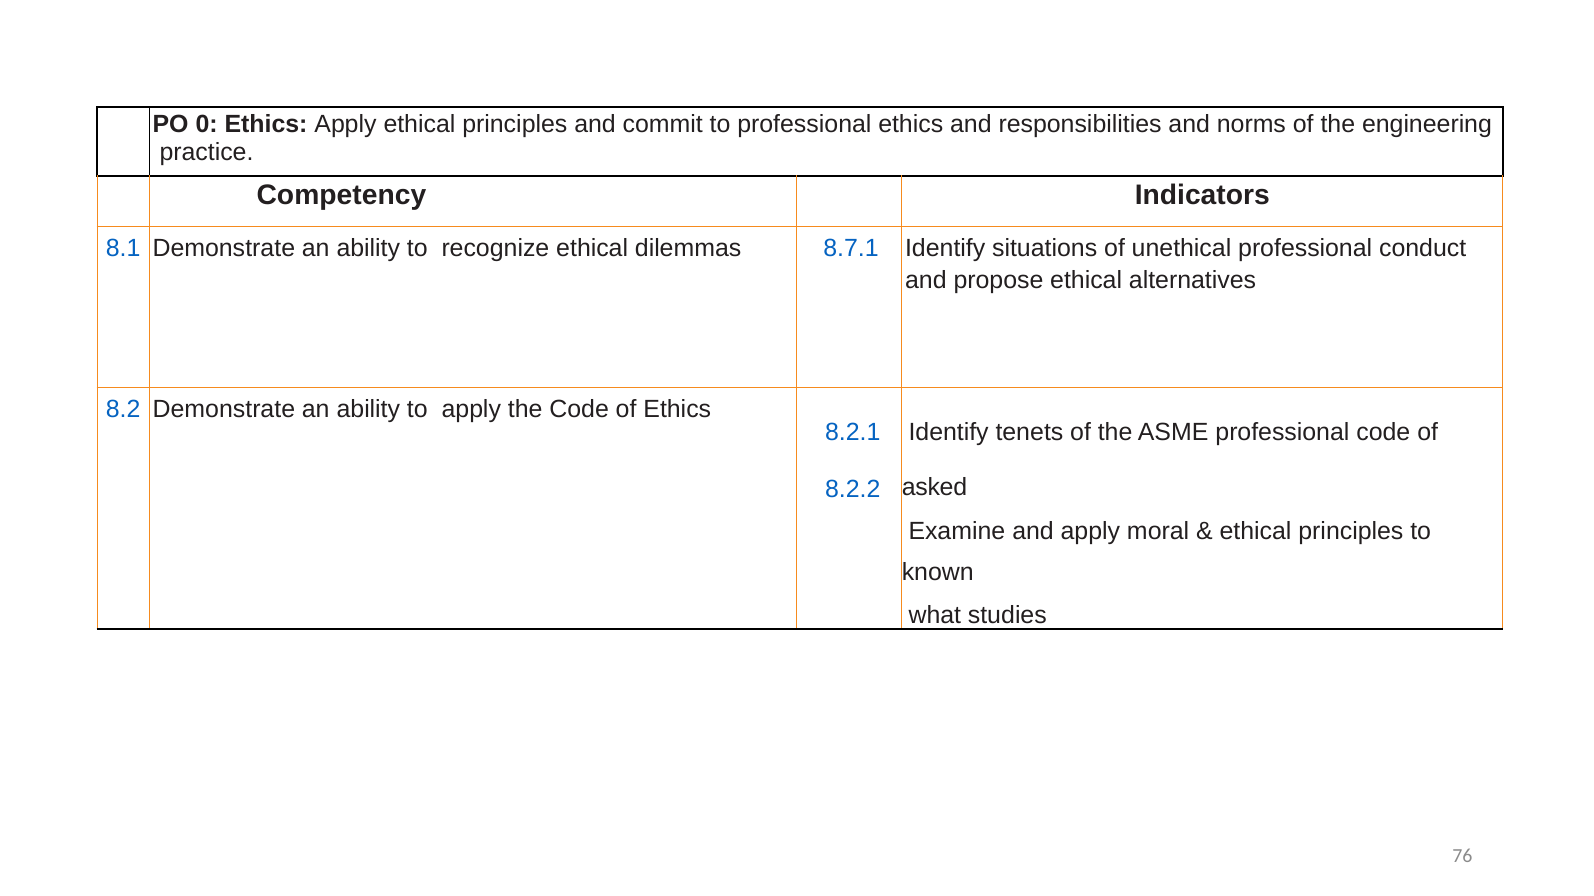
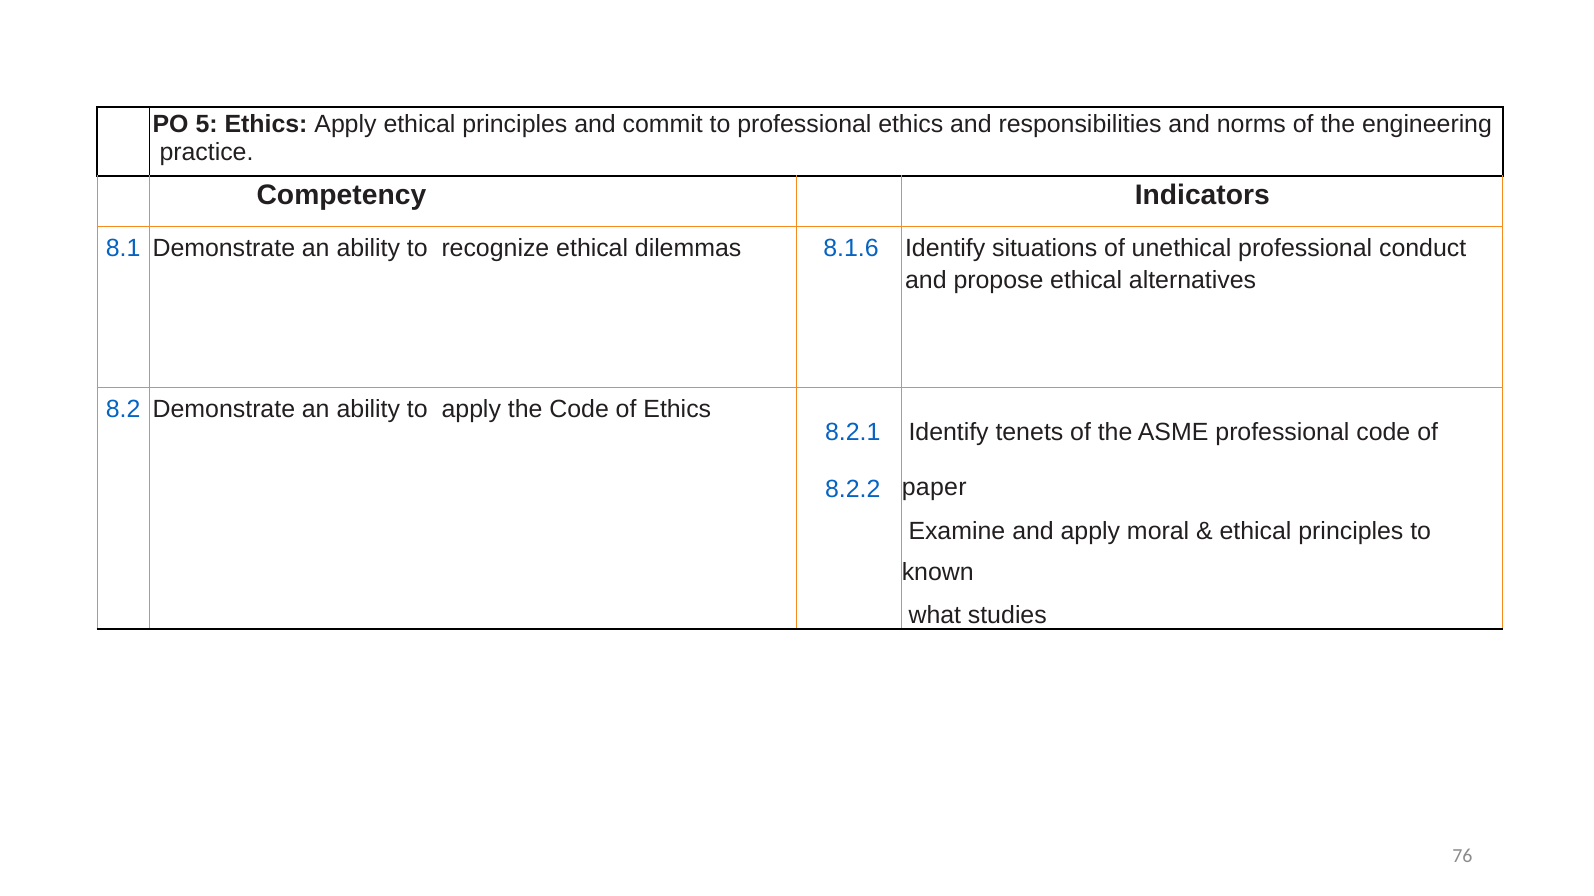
0: 0 -> 5 (207, 125)
8.7.1: 8.7.1 -> 8.1.6 (851, 248)
asked: asked -> paper (934, 488)
